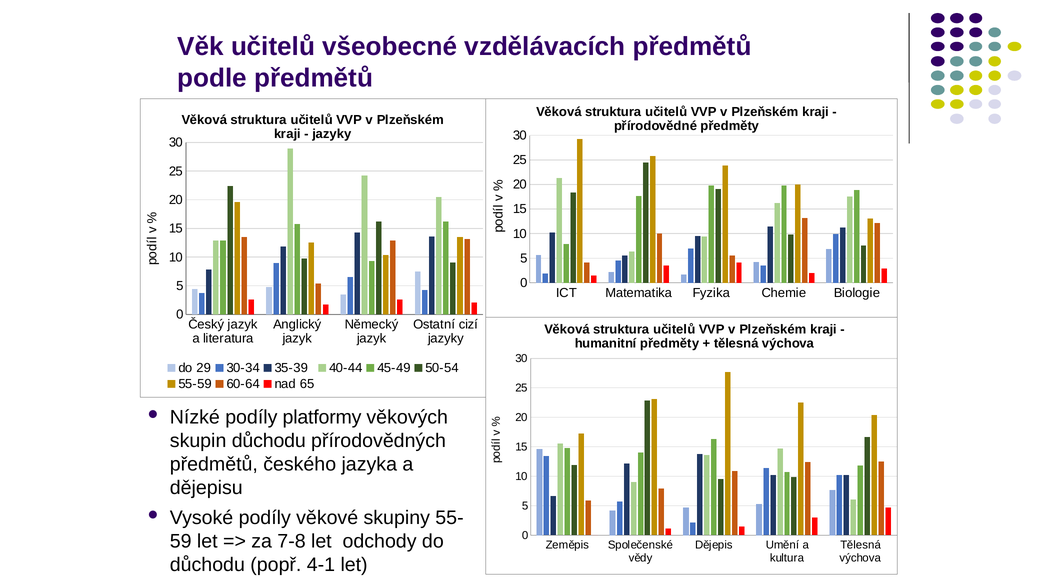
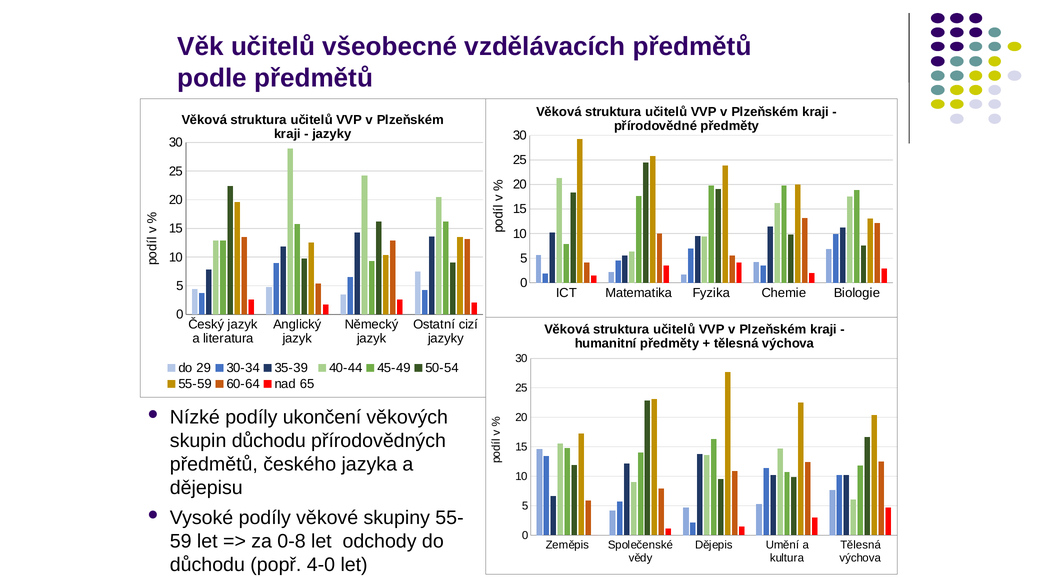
platformy: platformy -> ukončení (322, 418)
7-8: 7-8 -> 0-8 (292, 542)
4-1: 4-1 -> 4-0 (321, 565)
